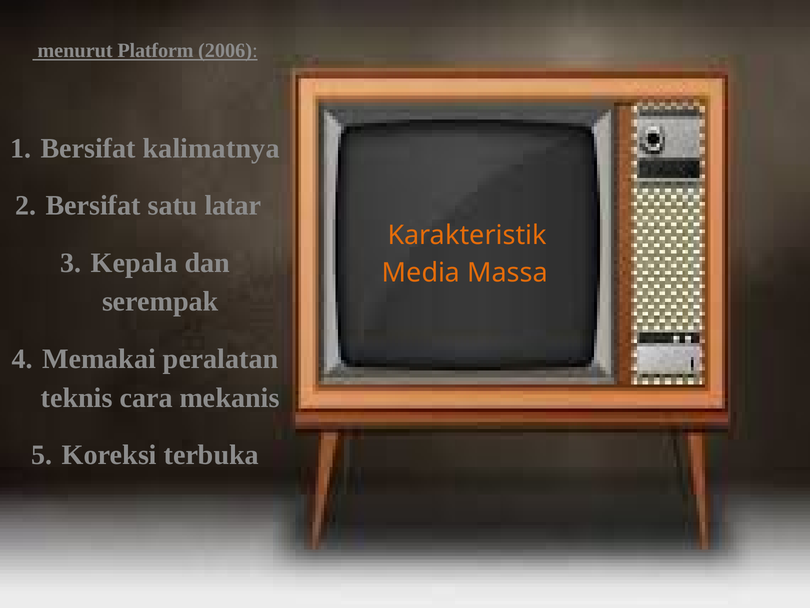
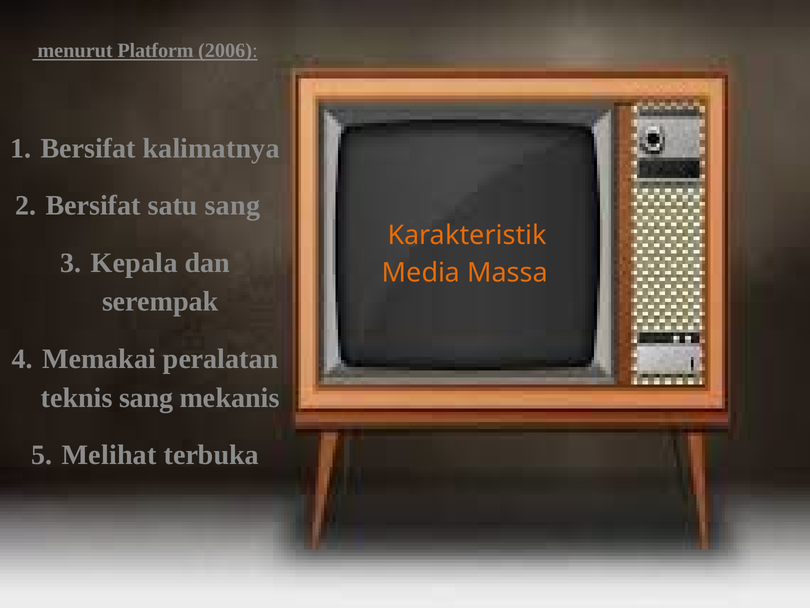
satu latar: latar -> sang (233, 205)
teknis cara: cara -> sang (146, 397)
Koreksi: Koreksi -> Melihat (109, 455)
